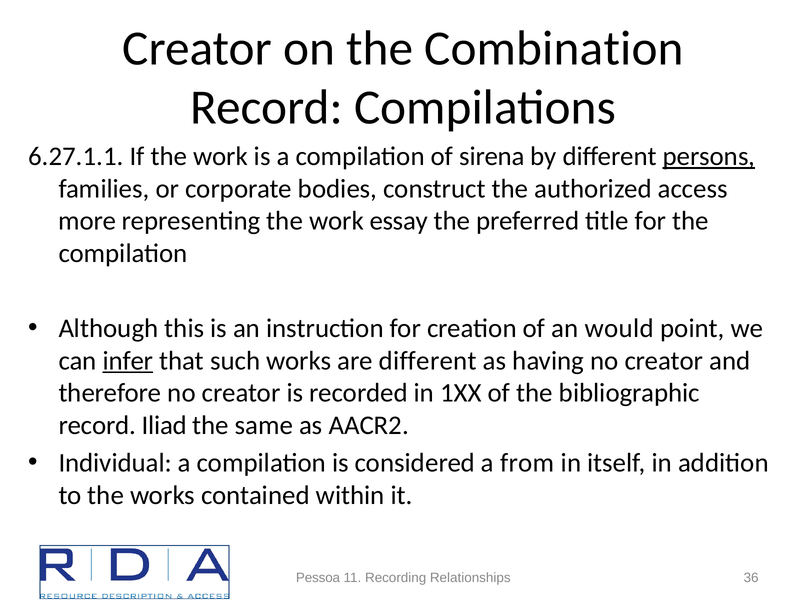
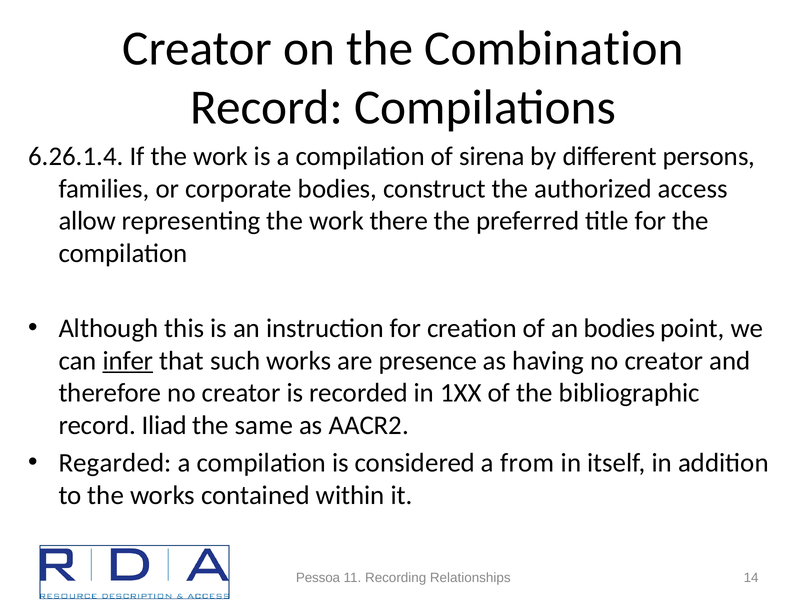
6.27.1.1: 6.27.1.1 -> 6.26.1.4 (76, 157)
persons underline: present -> none (709, 157)
more: more -> allow (87, 221)
essay: essay -> there (399, 221)
an would: would -> bodies (619, 329)
are different: different -> presence (428, 361)
Individual: Individual -> Regarded (115, 463)
36: 36 -> 14 (751, 578)
